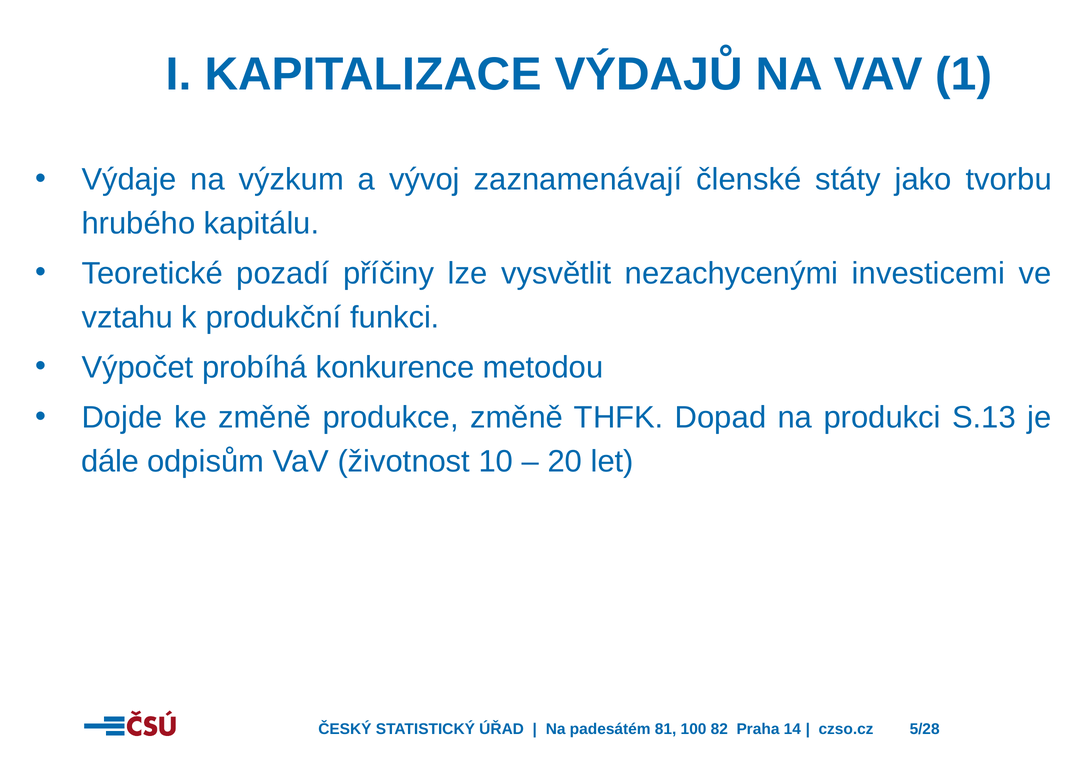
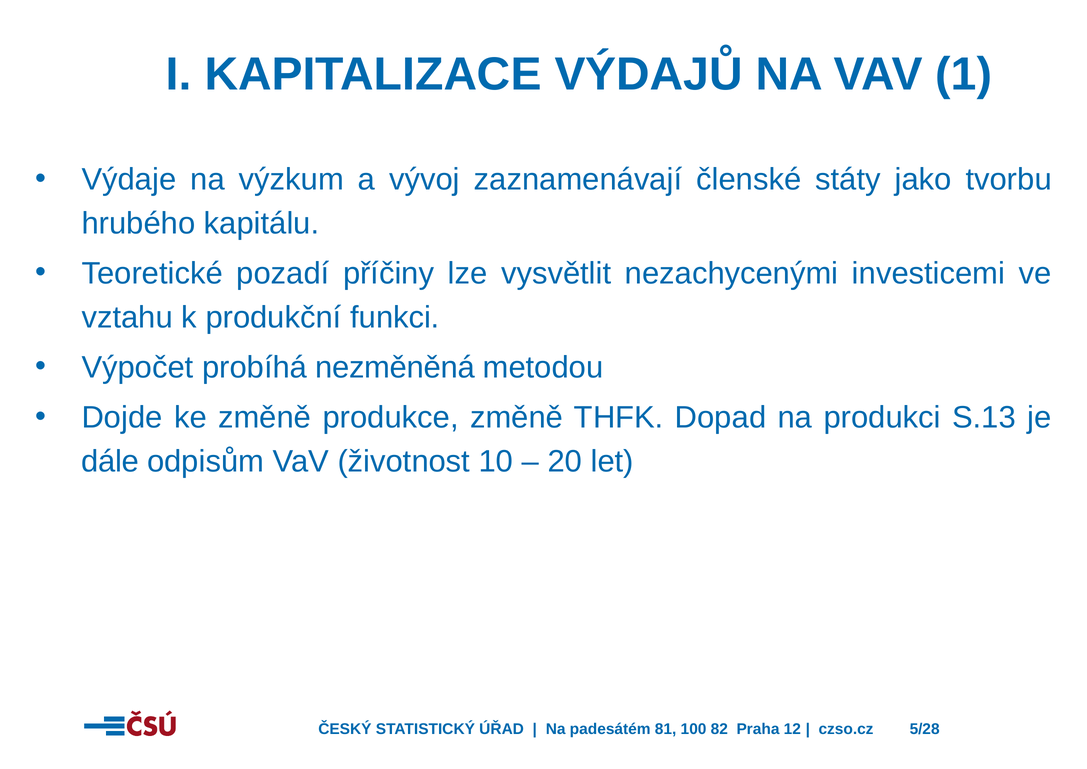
konkurence: konkurence -> nezměněná (395, 367)
14: 14 -> 12 (792, 729)
